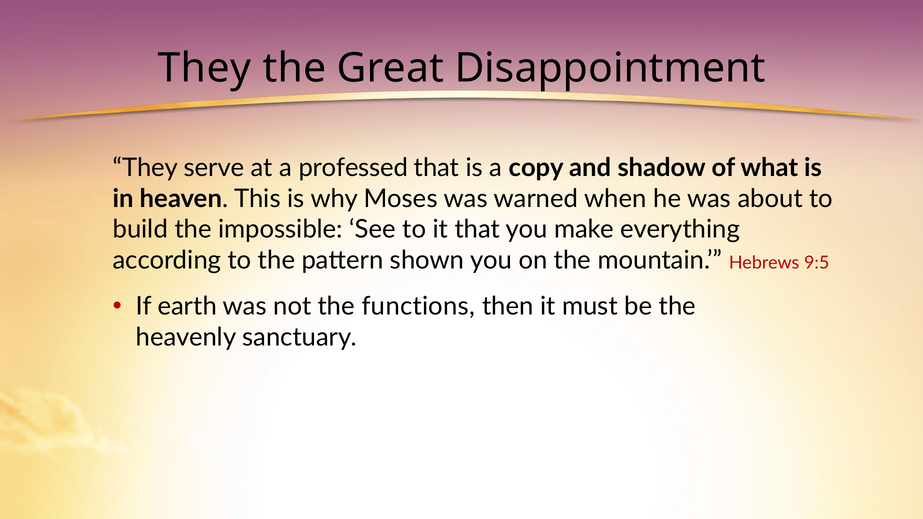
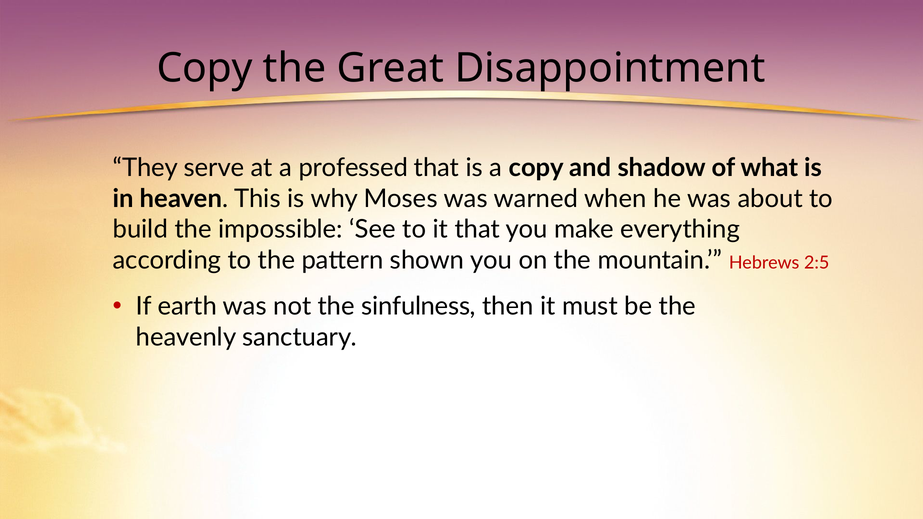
They: They -> Copy (205, 68)
9:5: 9:5 -> 2:5 (817, 263)
functions: functions -> sinfulness (419, 307)
